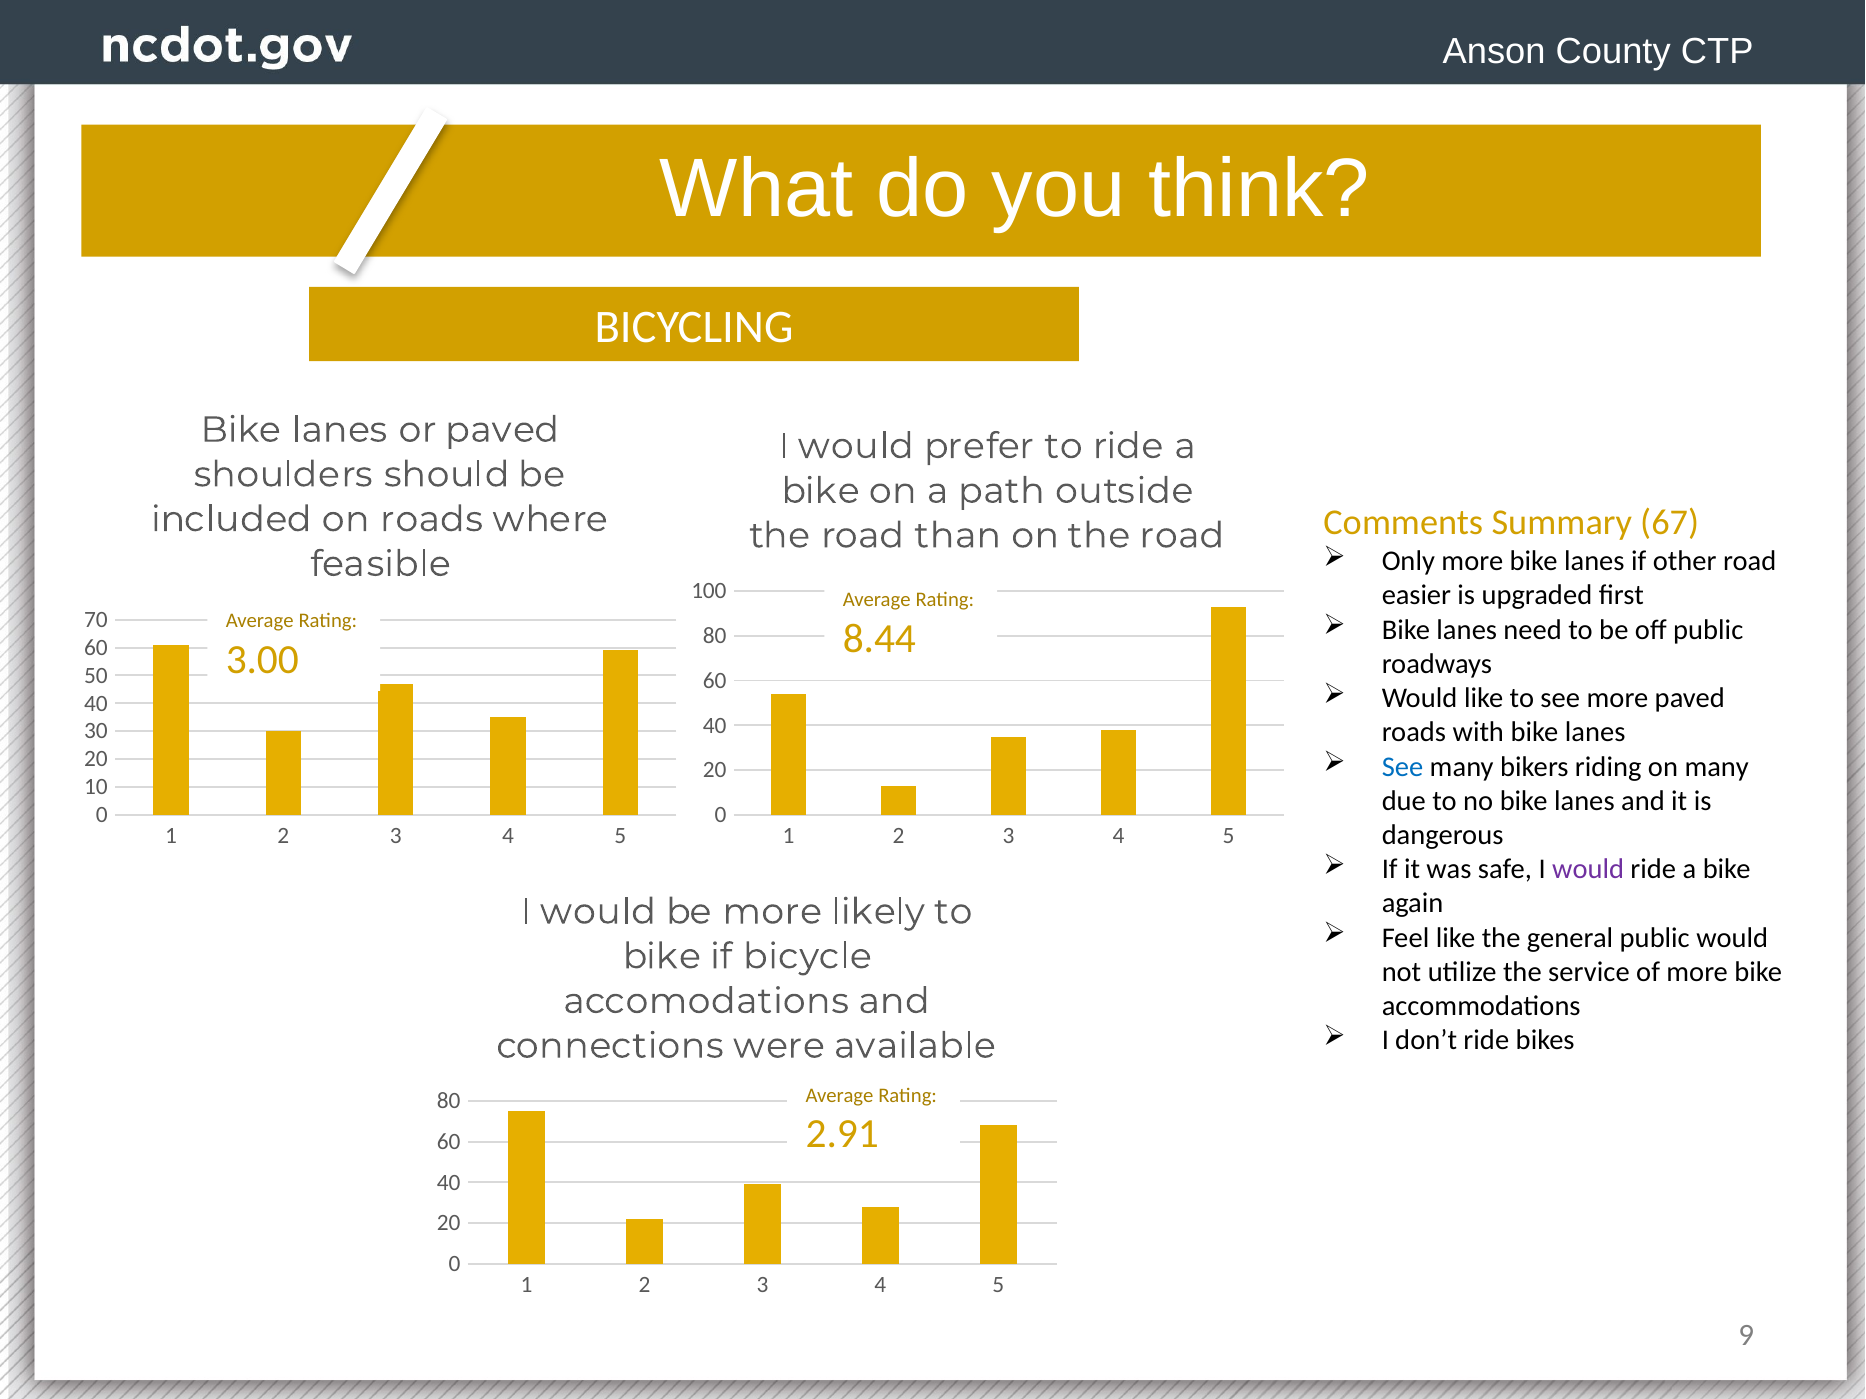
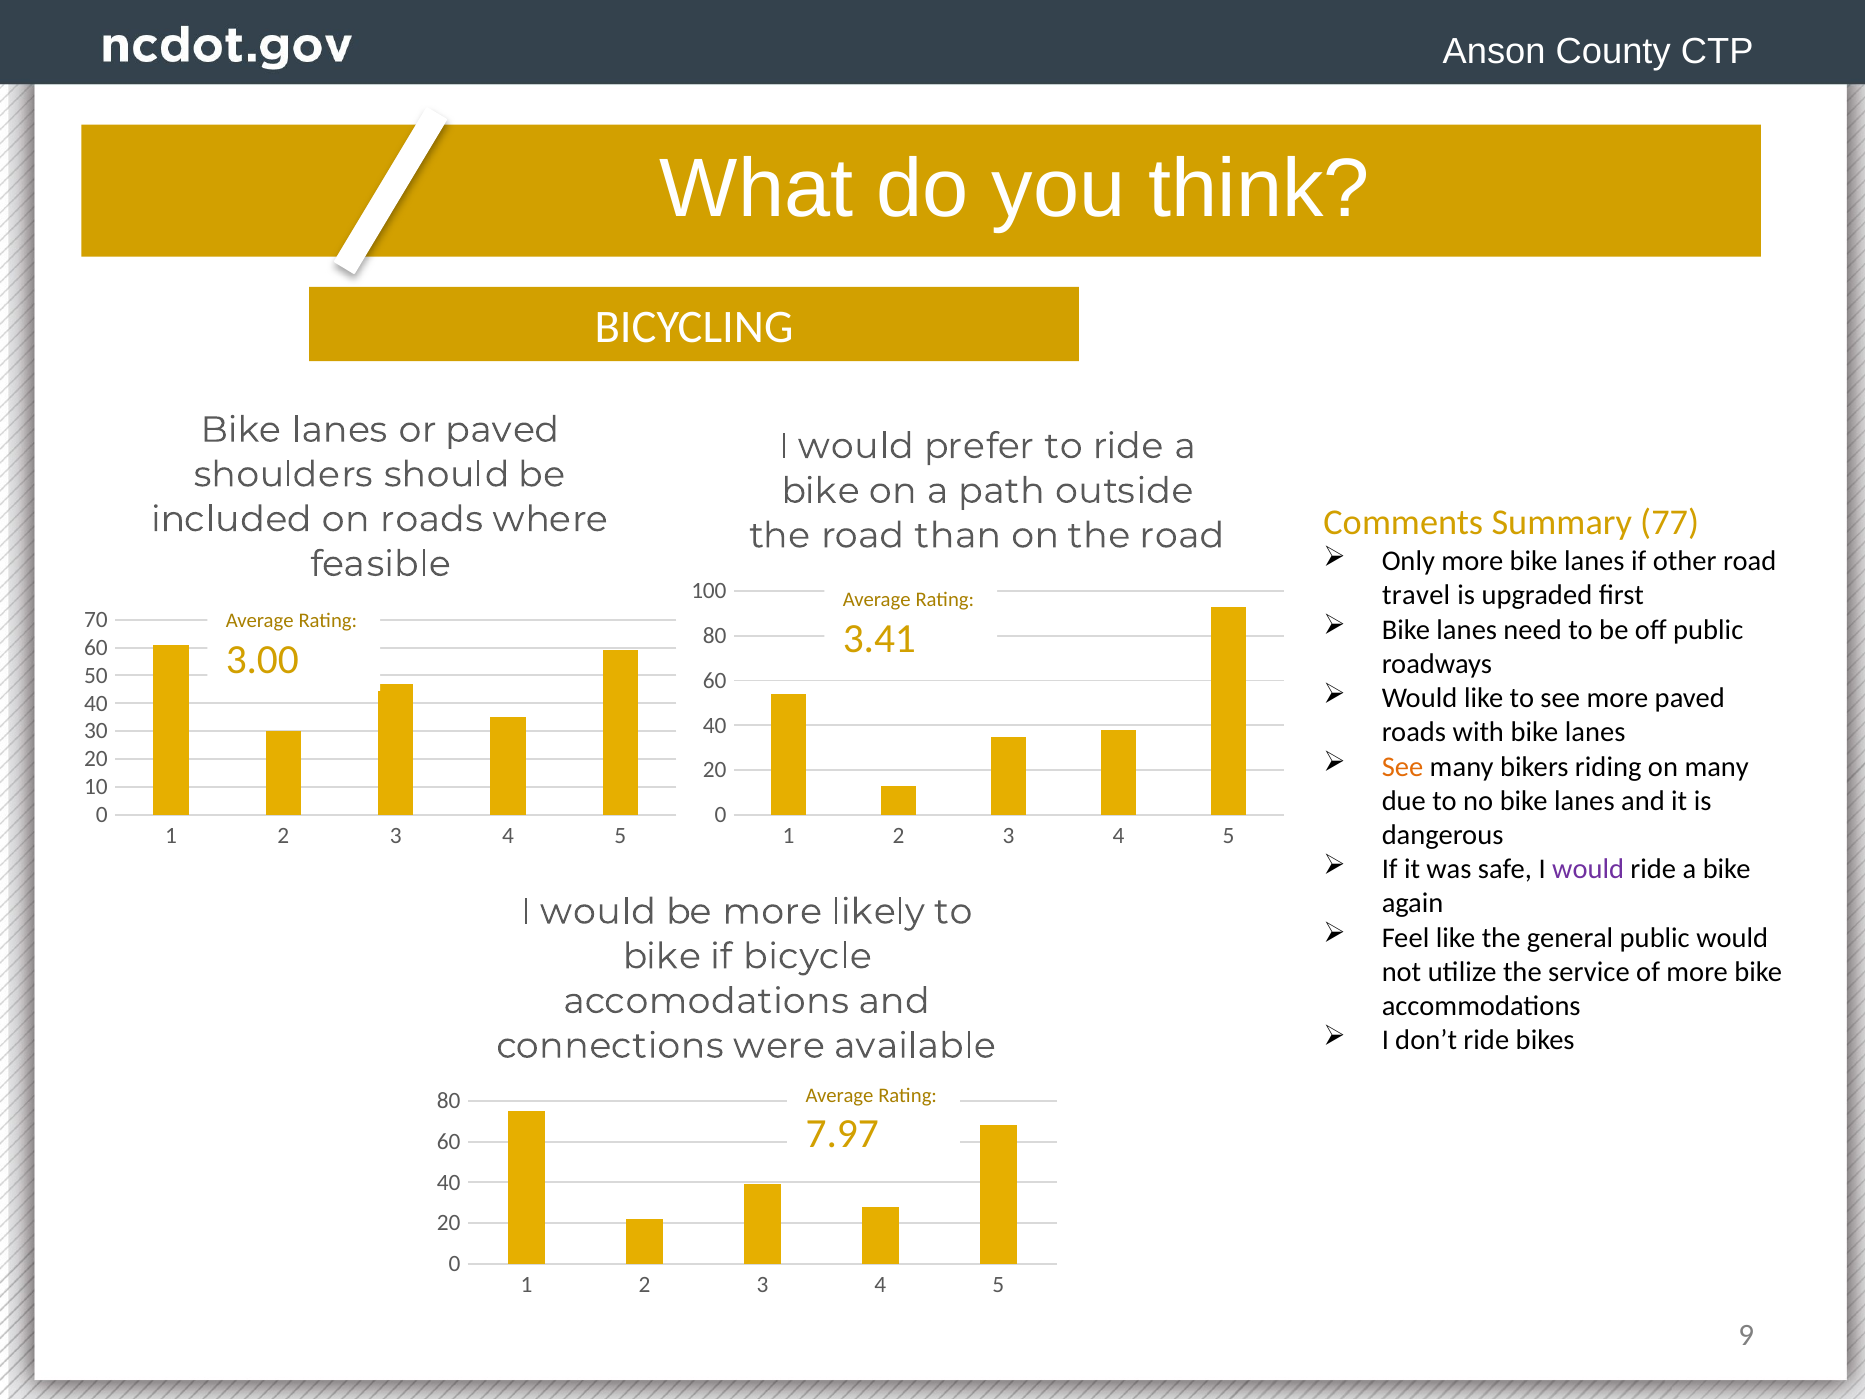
67: 67 -> 77 (1670, 523)
easier: easier -> travel (1416, 596)
8.44: 8.44 -> 3.41 (879, 639)
See colour: blue -> orange (1403, 767)
2.91: 2.91 -> 7.97 (842, 1135)
